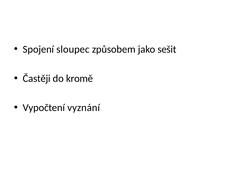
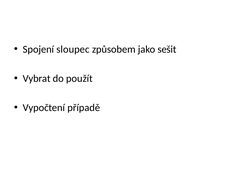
Častěji: Častěji -> Vybrat (37, 78)
kromě: kromě -> použít (79, 78)
vyznání: vyznání -> případě (84, 107)
